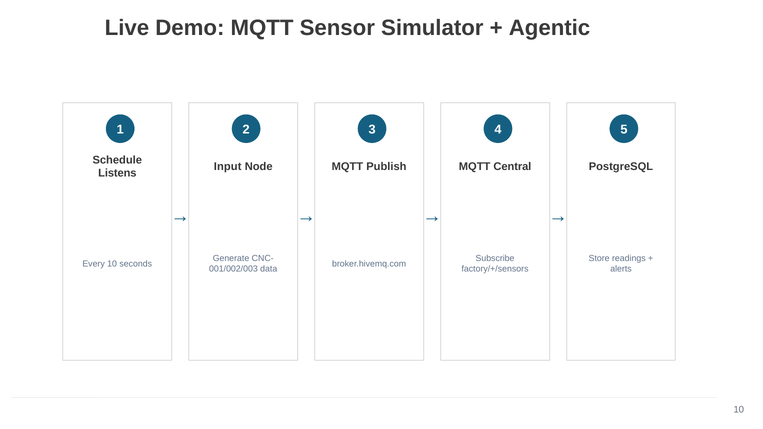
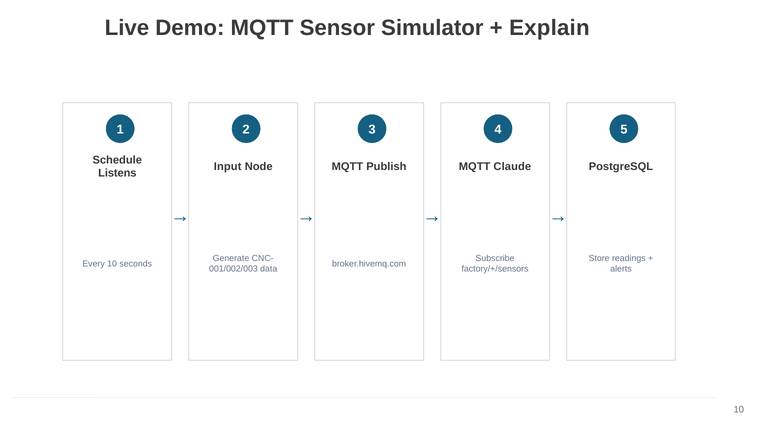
Agentic: Agentic -> Explain (549, 28)
Central: Central -> Claude (512, 167)
